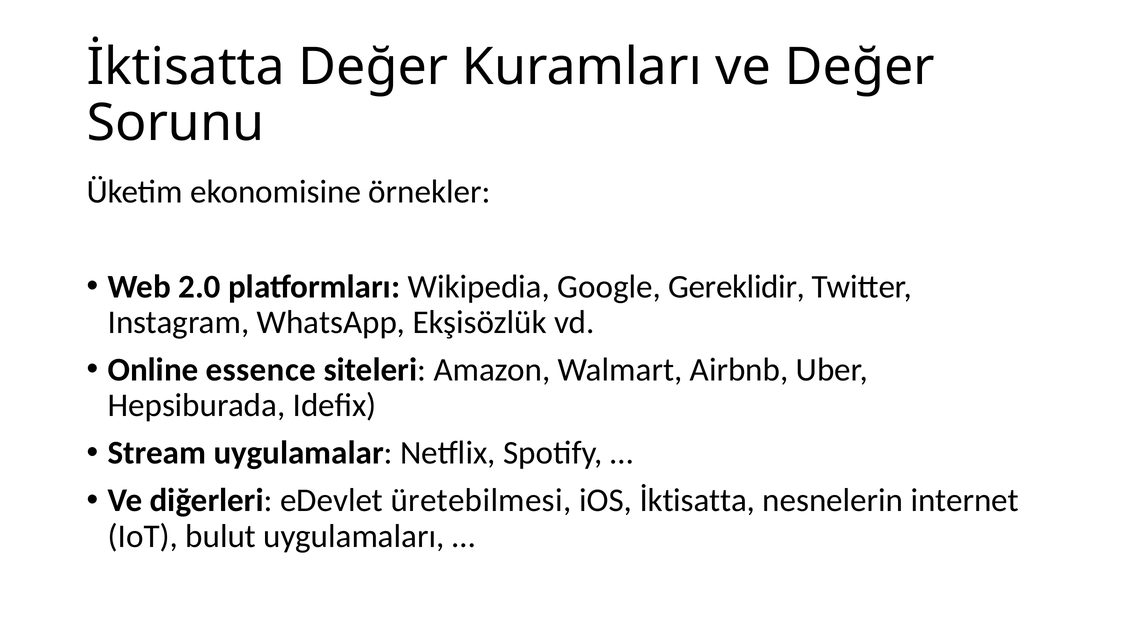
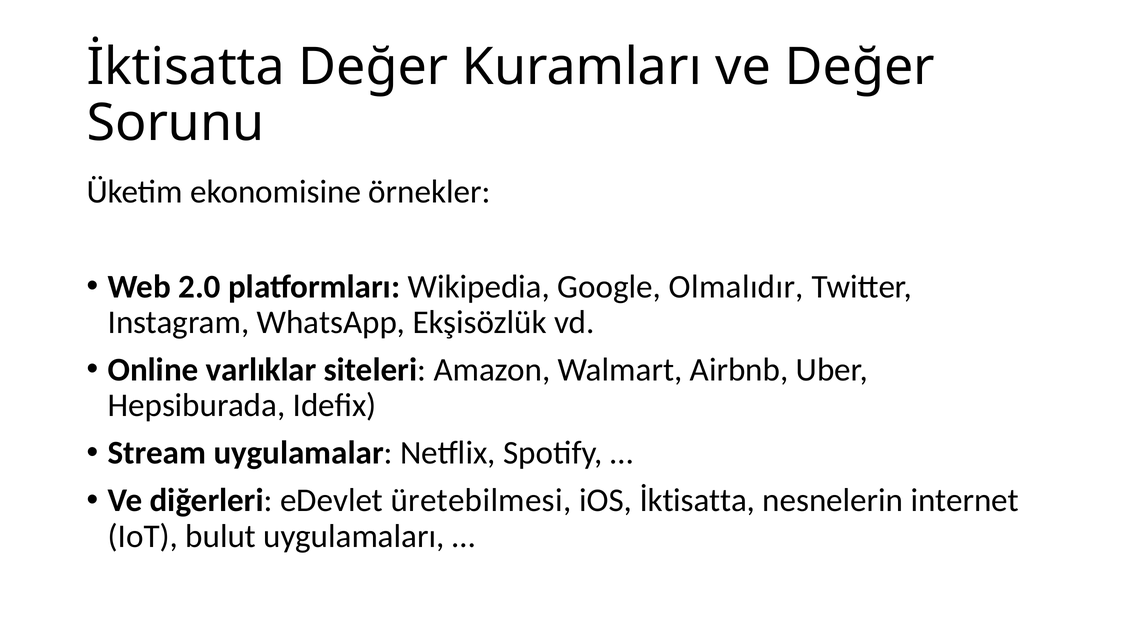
Gereklidir: Gereklidir -> Olmalıdır (736, 287)
essence: essence -> varlıklar (261, 370)
